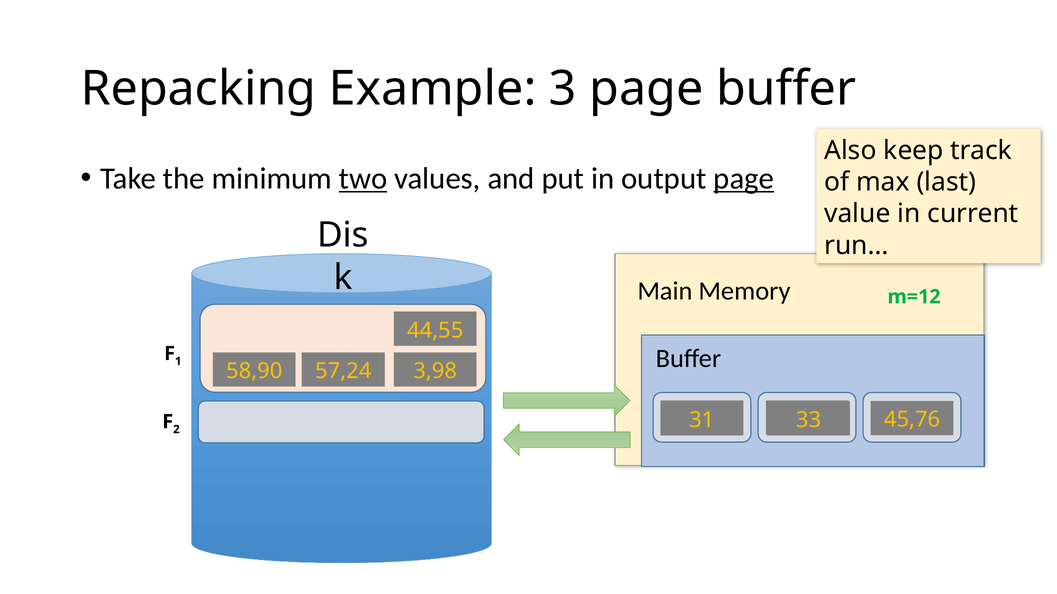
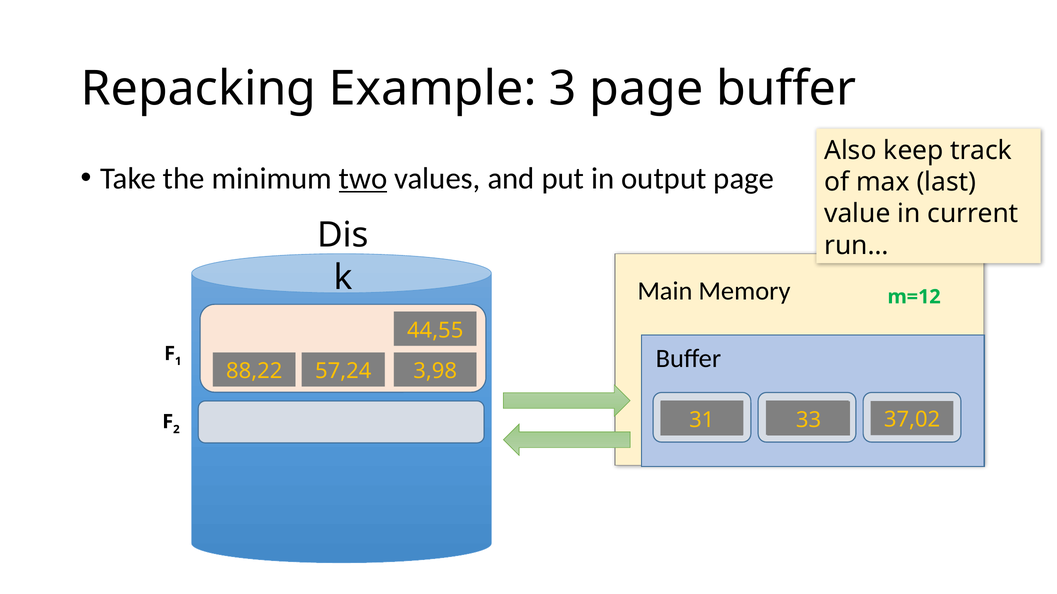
page underline: present -> none (744, 179)
58,90: 58,90 -> 88,22 (254, 371)
45,76: 45,76 -> 37,02 (912, 420)
